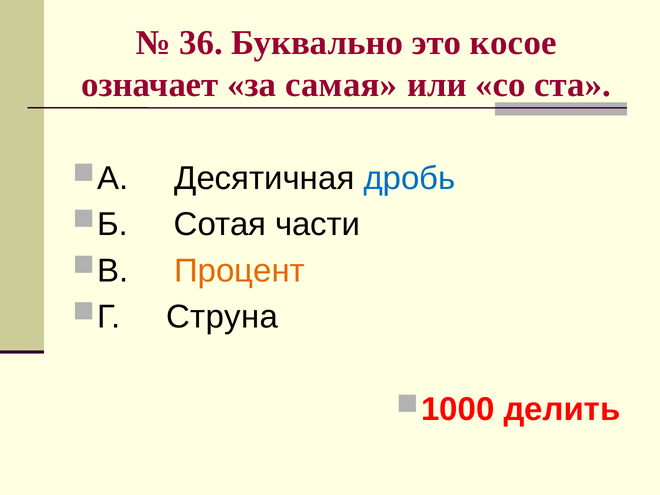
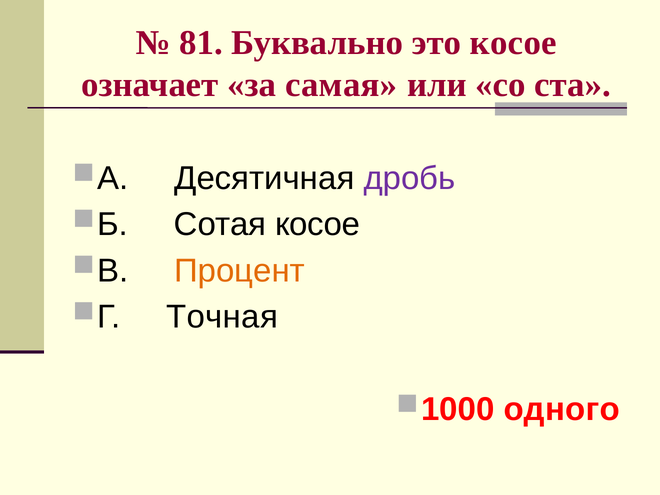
36: 36 -> 81 (201, 43)
дробь colour: blue -> purple (409, 178)
Сотая части: части -> косое (318, 225)
Струна: Струна -> Точная (222, 317)
делить: делить -> одного (562, 409)
